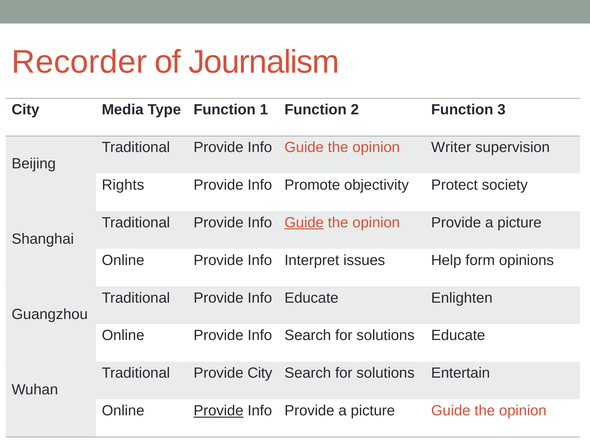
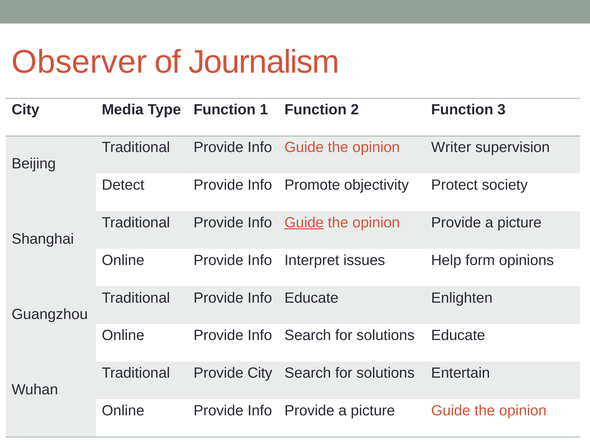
Recorder: Recorder -> Observer (79, 62)
Rights: Rights -> Detect (123, 185)
Provide underline: present -> none (218, 411)
